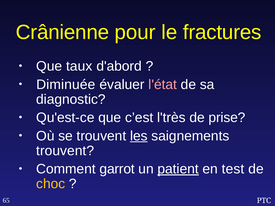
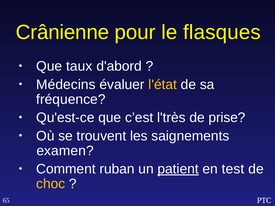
fractures: fractures -> flasques (222, 32)
Diminuée: Diminuée -> Médecins (66, 85)
l'état colour: pink -> yellow (163, 85)
diagnostic: diagnostic -> fréquence (71, 99)
les underline: present -> none (139, 136)
trouvent: trouvent -> examen (65, 151)
garrot: garrot -> ruban (117, 169)
